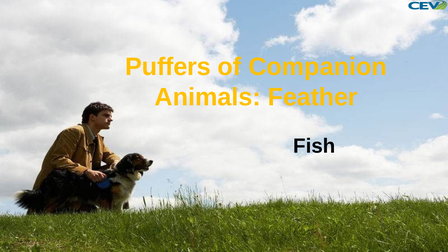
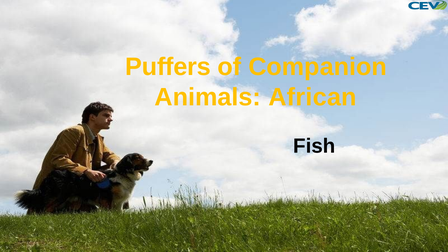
Feather: Feather -> African (313, 97)
